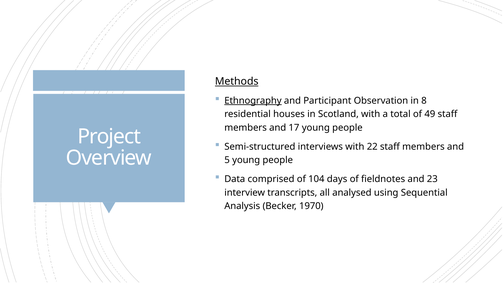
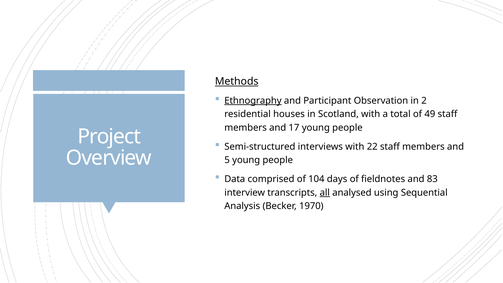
8: 8 -> 2 (424, 101)
23: 23 -> 83 (432, 179)
all underline: none -> present (325, 193)
